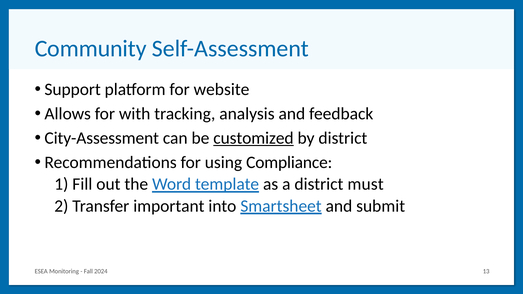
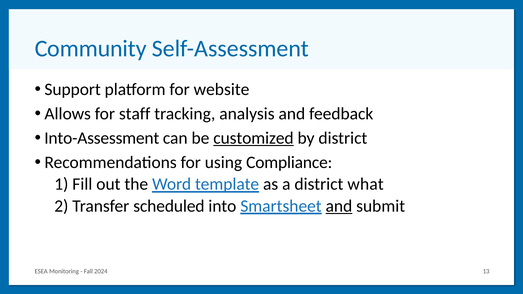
with: with -> staff (135, 114)
City-Assessment: City-Assessment -> Into-Assessment (102, 138)
must: must -> what (366, 184)
important: important -> scheduled (169, 206)
and underline: none -> present (339, 206)
